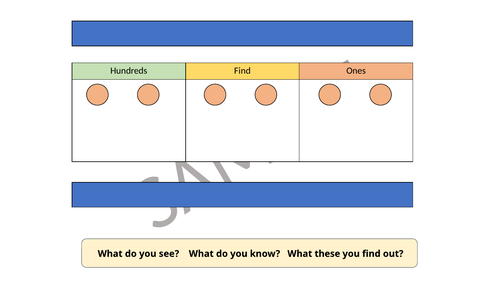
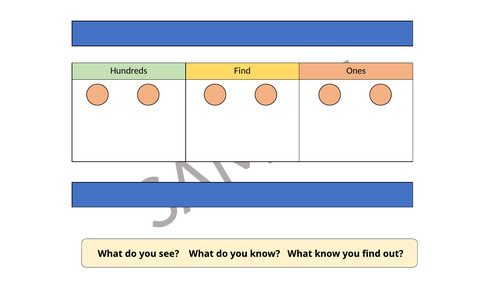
What these: these -> know (327, 253)
